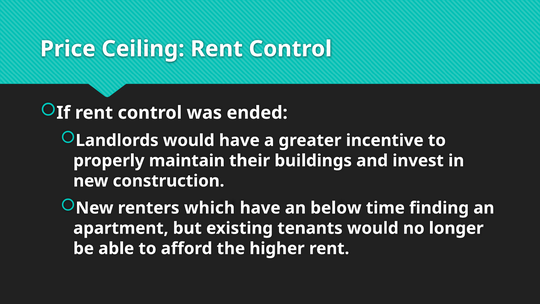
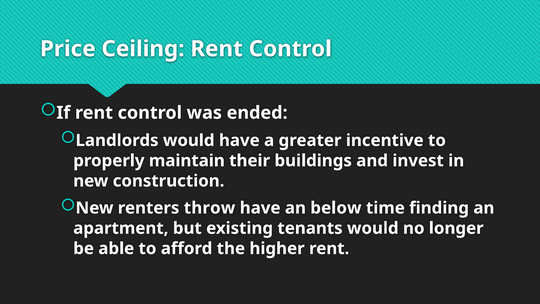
which: which -> throw (210, 208)
